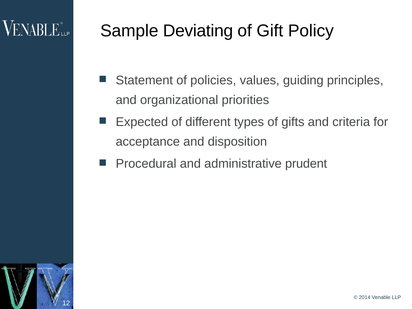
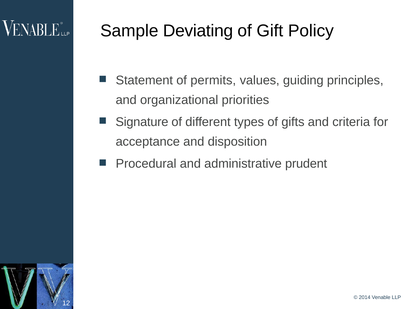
policies: policies -> permits (213, 80)
Expected: Expected -> Signature (142, 122)
